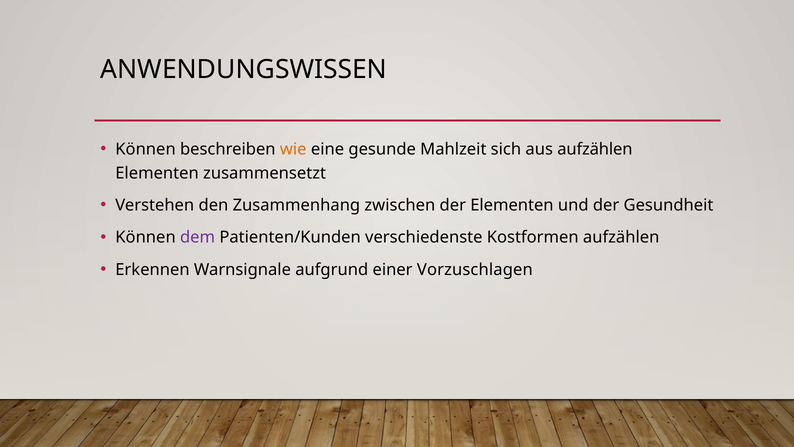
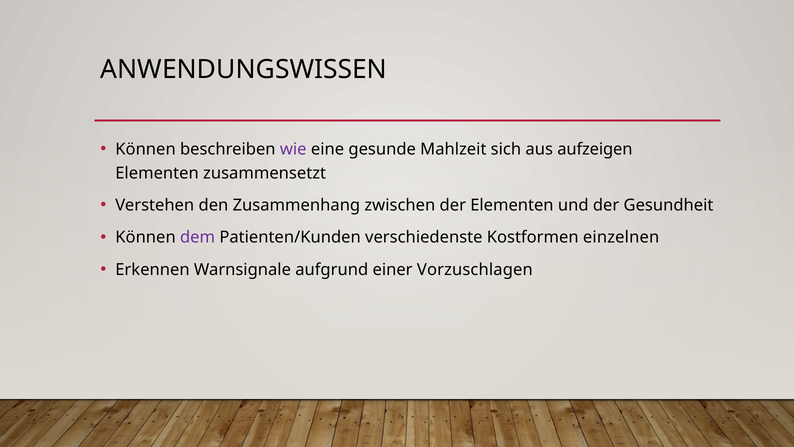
wie colour: orange -> purple (293, 149)
aus aufzählen: aufzählen -> aufzeigen (595, 149)
Kostformen aufzählen: aufzählen -> einzelnen (621, 237)
